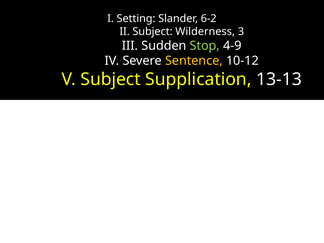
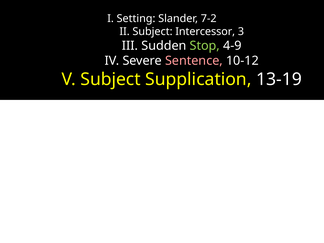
6-2: 6-2 -> 7-2 (209, 19)
Wilderness: Wilderness -> Intercessor (205, 32)
Sentence colour: yellow -> pink (194, 61)
13-13: 13-13 -> 13-19 (279, 79)
